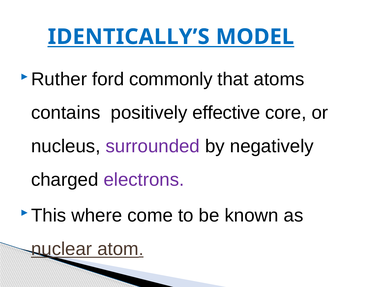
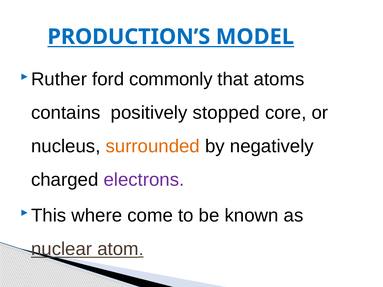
IDENTICALLY’S: IDENTICALLY’S -> PRODUCTION’S (129, 37)
effective: effective -> stopped (226, 113)
surrounded colour: purple -> orange (153, 146)
